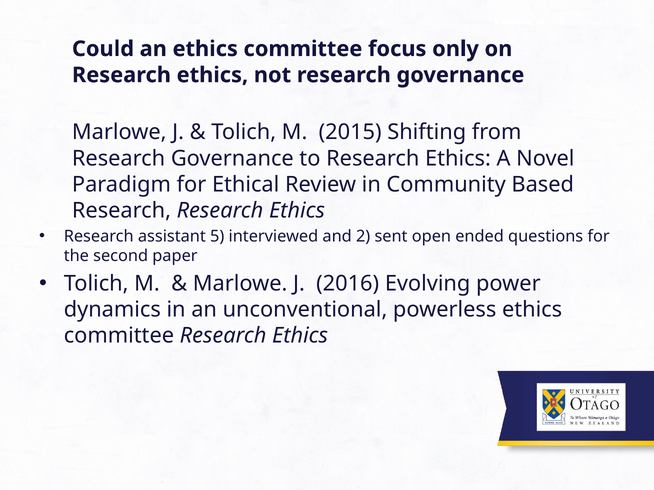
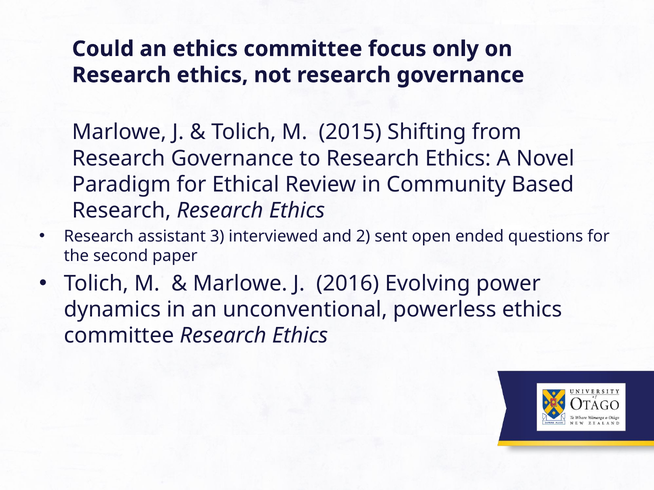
5: 5 -> 3 (217, 237)
